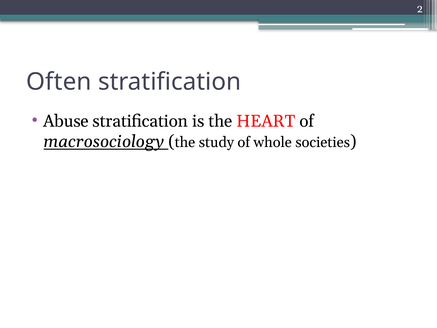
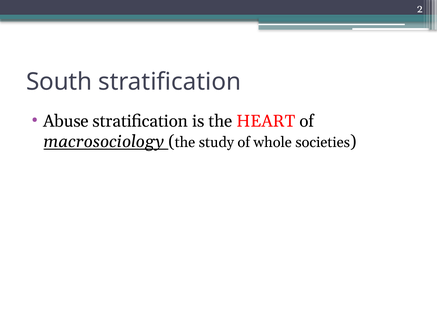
Often: Often -> South (59, 82)
